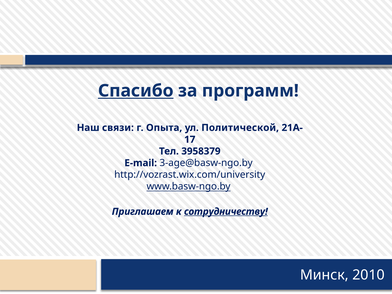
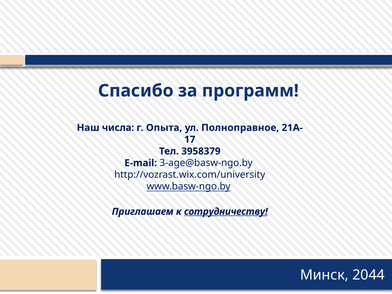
Спасибо underline: present -> none (136, 91)
связи: связи -> числа (118, 128)
Политической: Политической -> Полноправное (240, 128)
2010: 2010 -> 2044 (369, 275)
